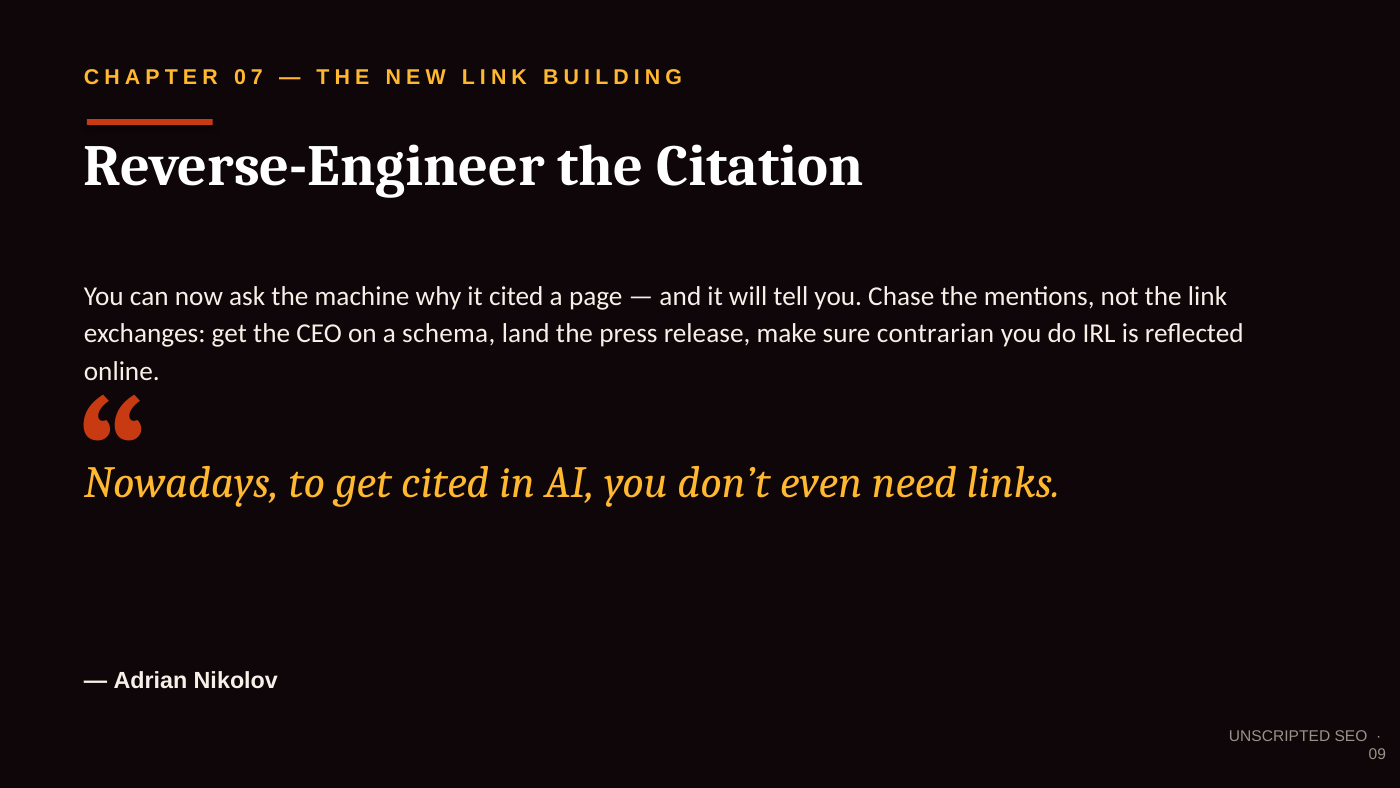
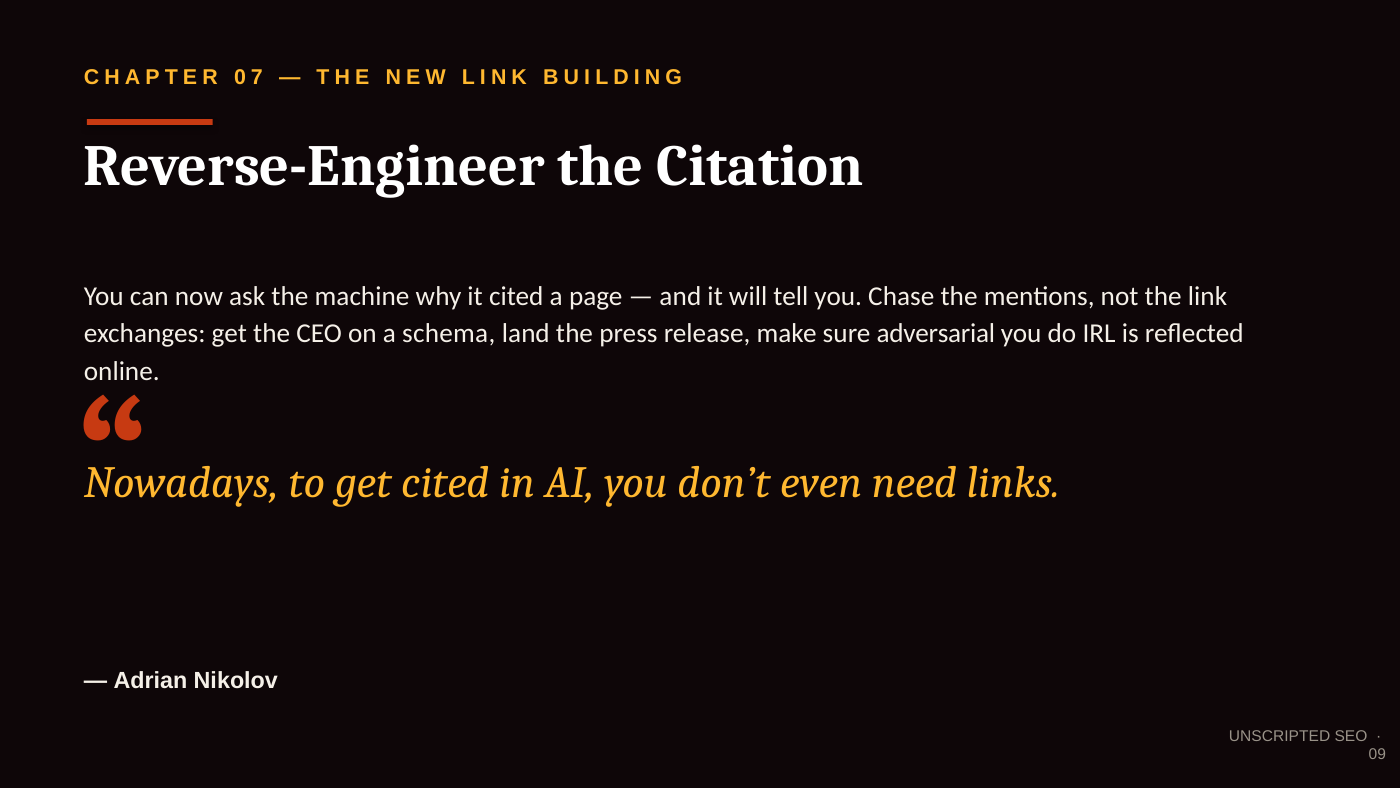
contrarian: contrarian -> adversarial (936, 334)
